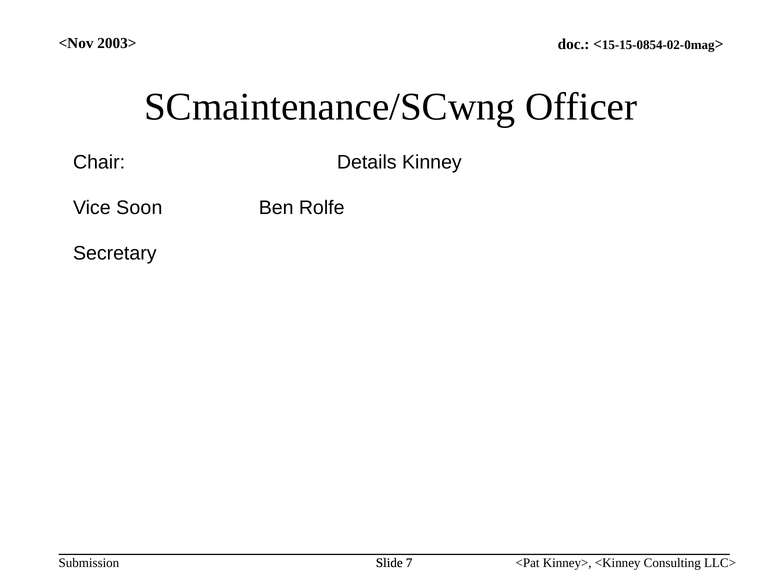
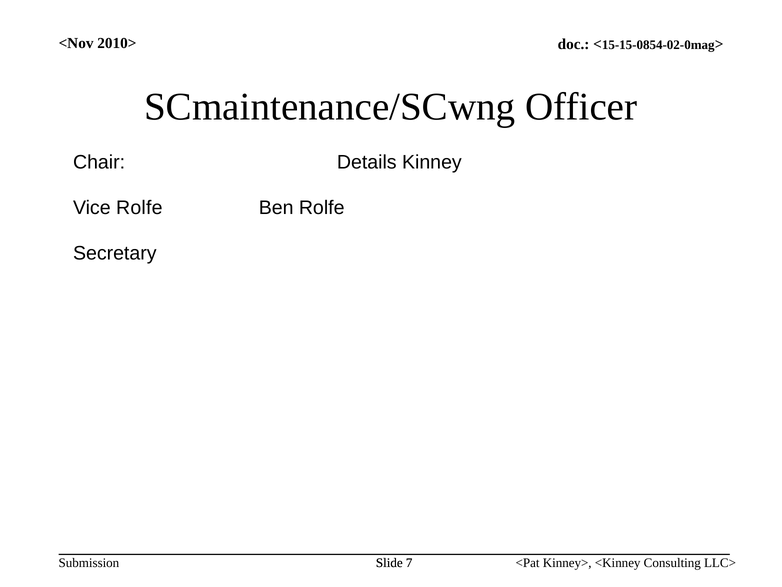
2003>: 2003> -> 2010> (117, 43)
Vice Soon: Soon -> Rolfe (139, 208)
